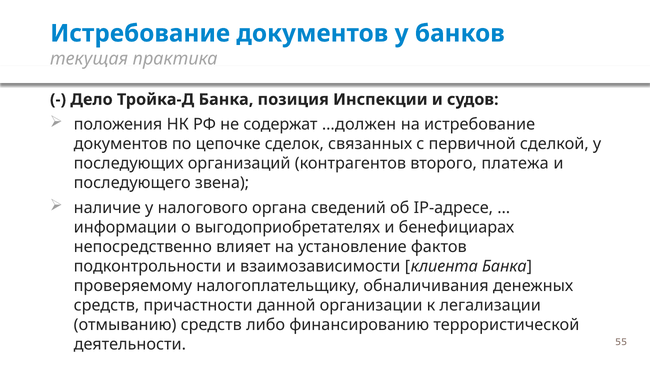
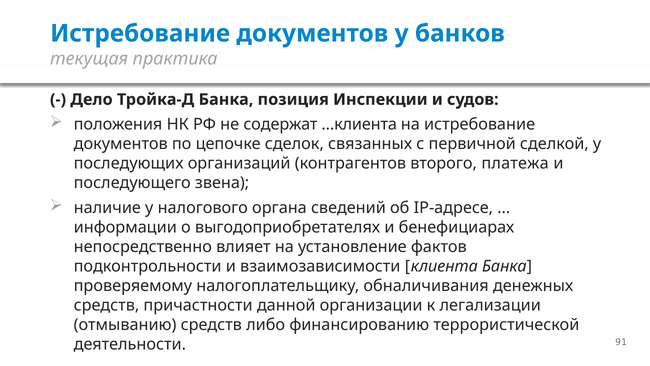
…должен: …должен -> …клиента (359, 124)
55: 55 -> 91 (621, 342)
